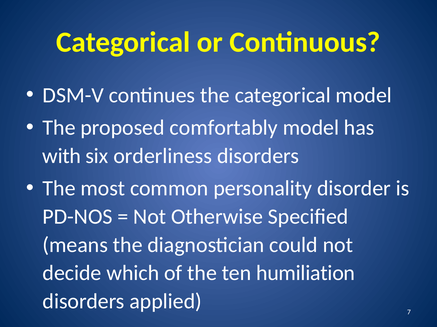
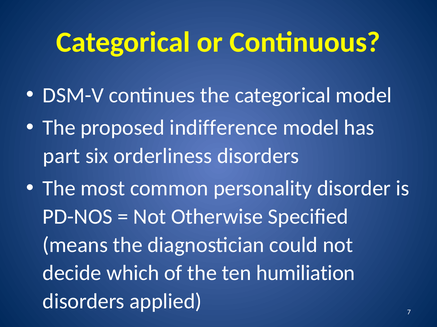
comfortably: comfortably -> indifference (224, 128)
with: with -> part (61, 156)
